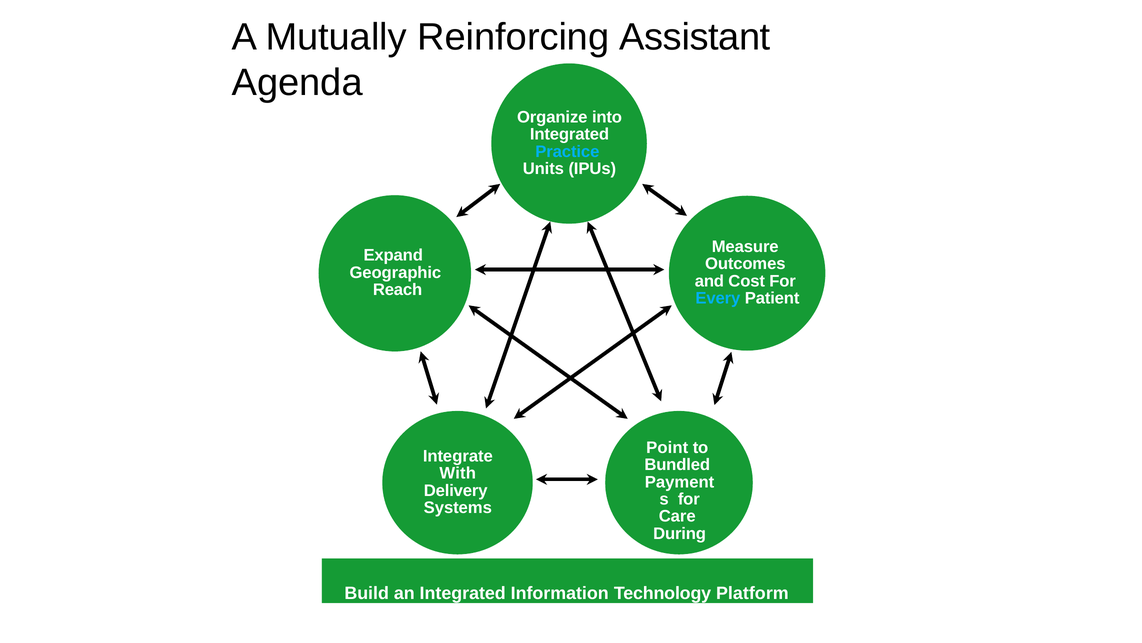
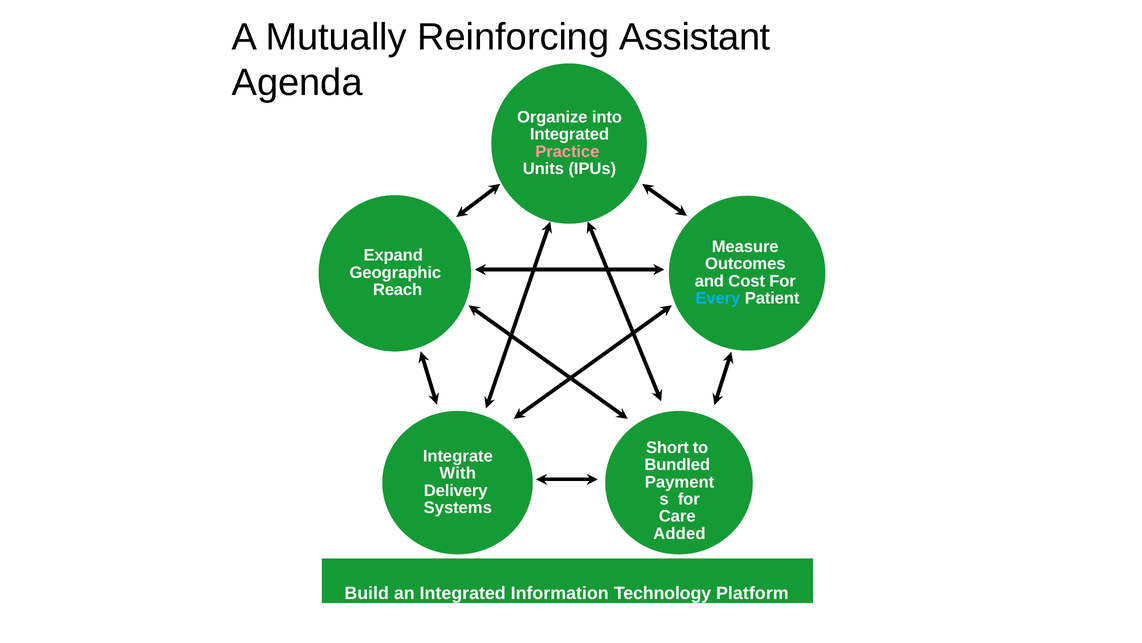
Practice colour: light blue -> pink (567, 152)
Point: Point -> Short (667, 447)
During: During -> Added (679, 533)
